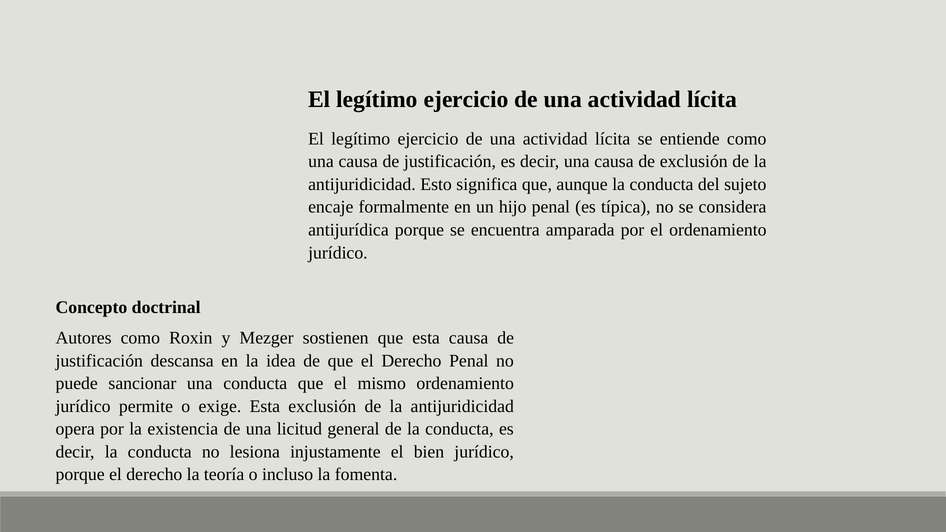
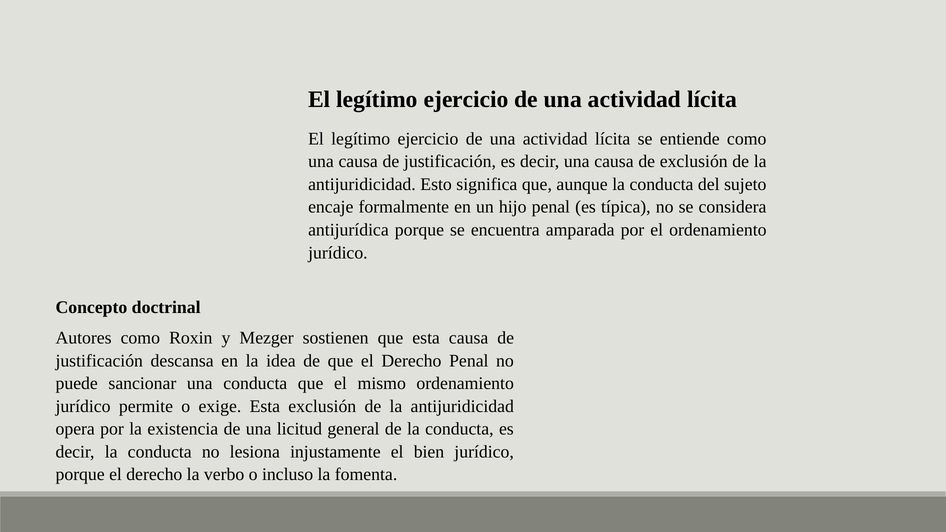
teoría: teoría -> verbo (224, 475)
